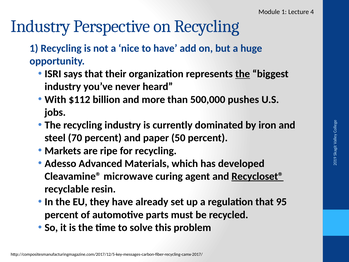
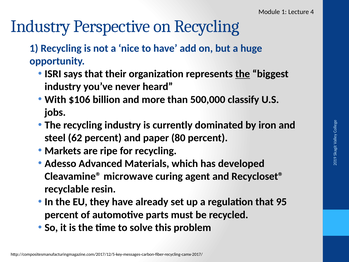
$112: $112 -> $106 (79, 99)
pushes: pushes -> classify (243, 99)
70: 70 -> 62 (75, 138)
50: 50 -> 80 (178, 138)
Recycloset® underline: present -> none (257, 176)
